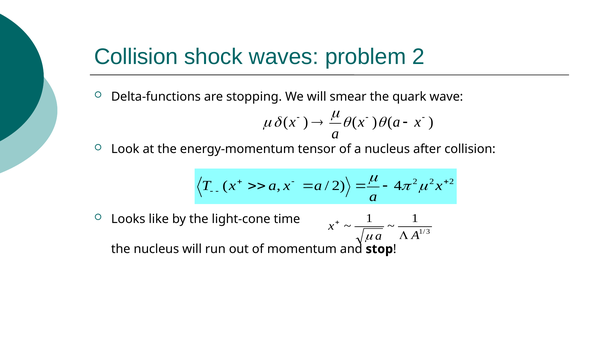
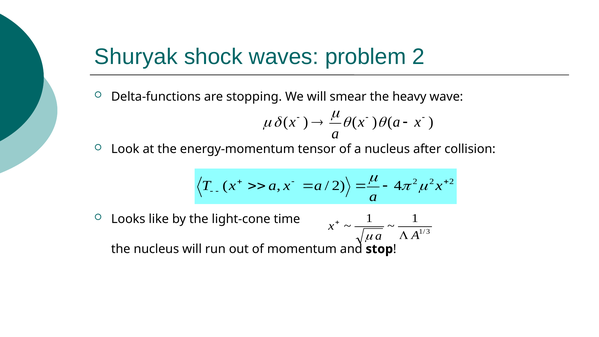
Collision: Collision -> Shuryak (136, 57)
quark: quark -> heavy (409, 97)
